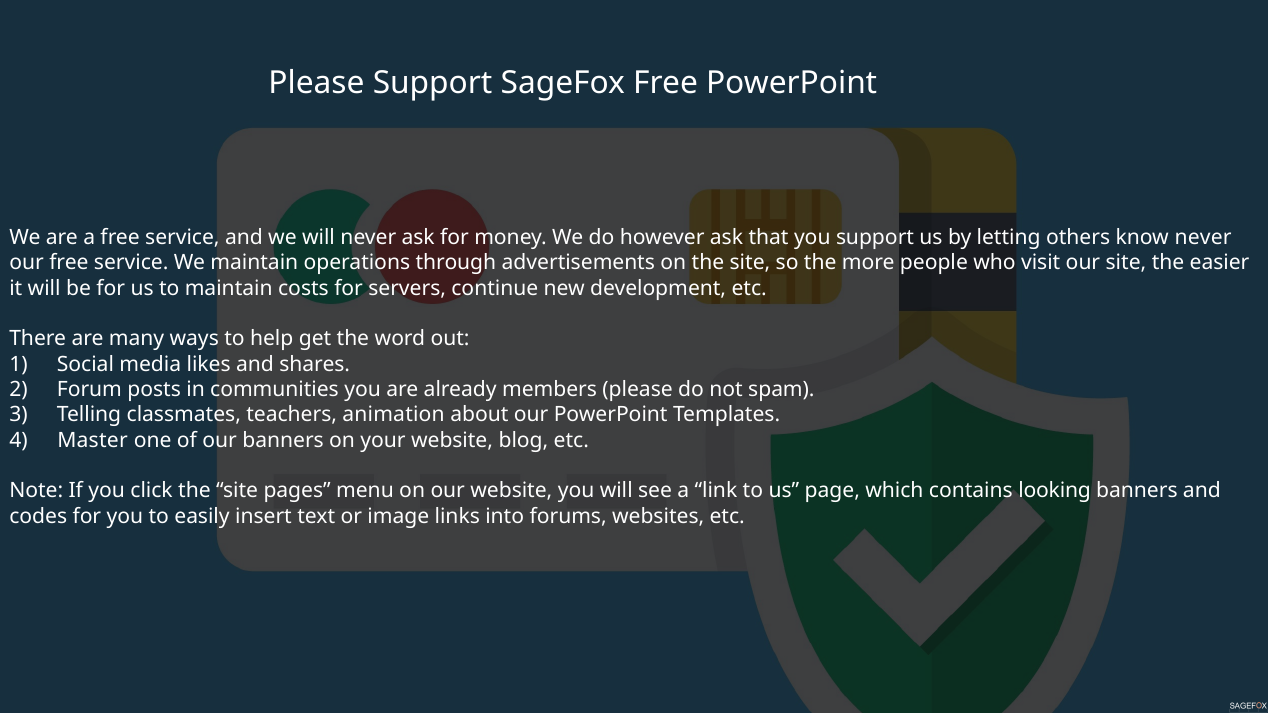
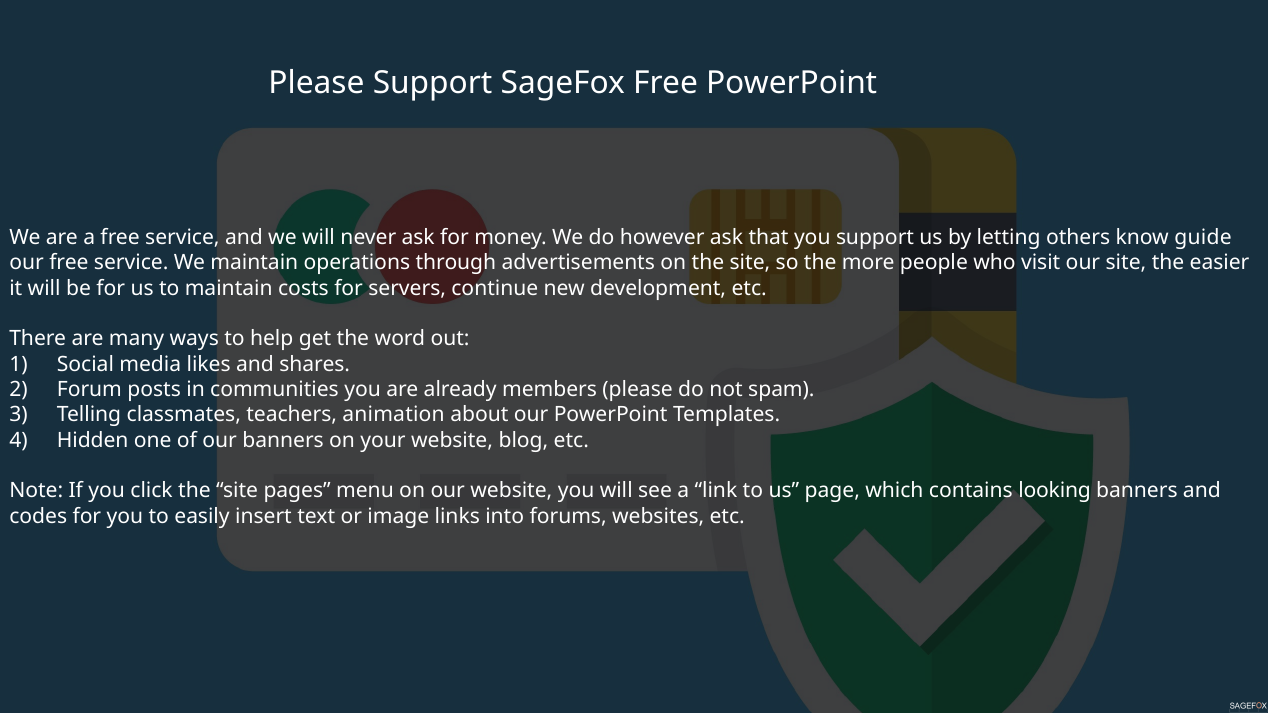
know never: never -> guide (1203, 238)
Master: Master -> Hidden (93, 440)
